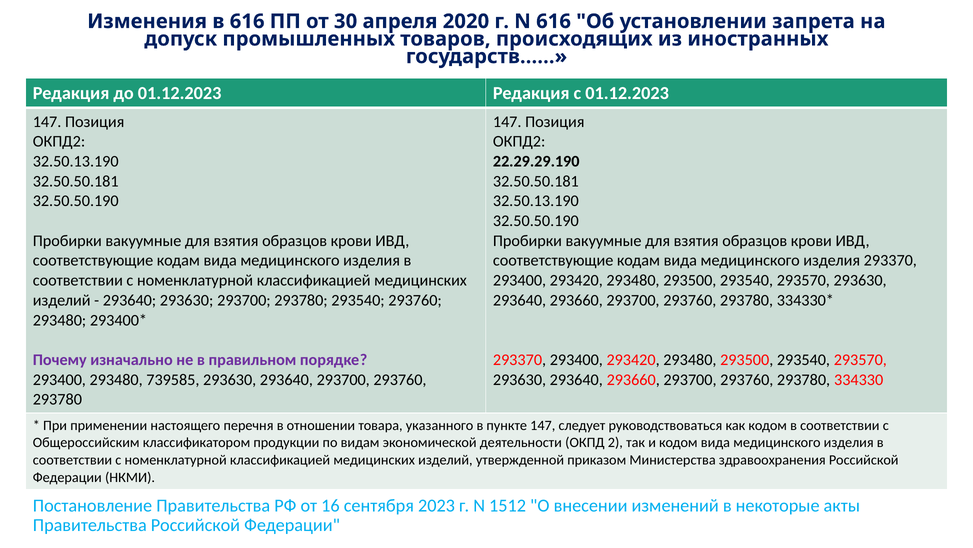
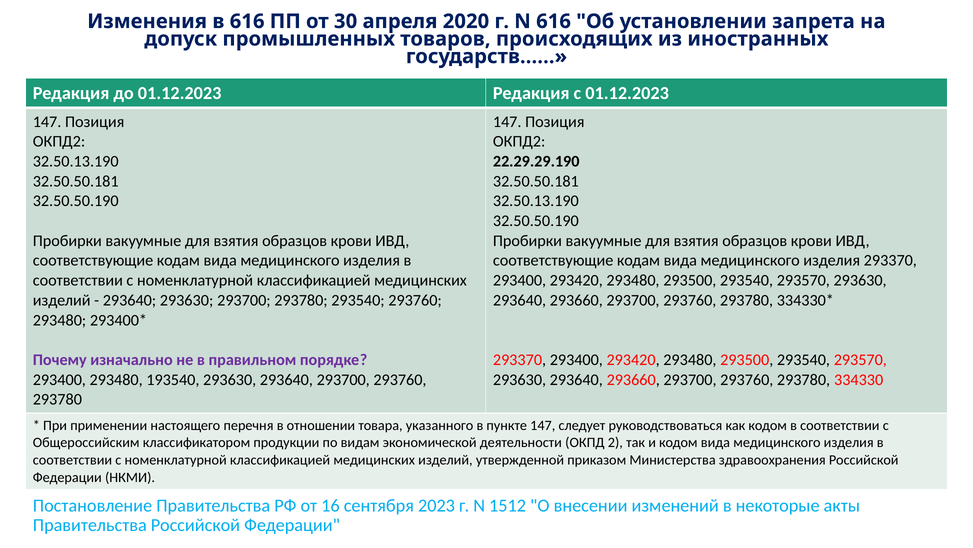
739585: 739585 -> 193540 (173, 379)
